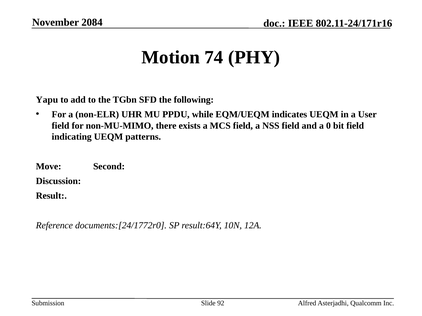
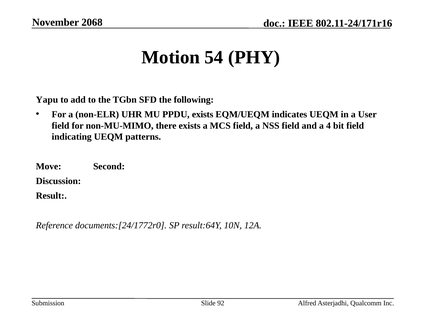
2084: 2084 -> 2068 (92, 22)
74: 74 -> 54 (214, 58)
PPDU while: while -> exists (203, 115)
0: 0 -> 4 (328, 126)
